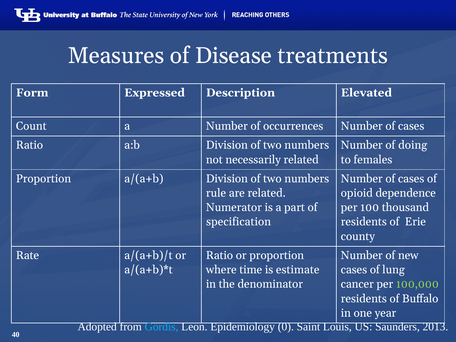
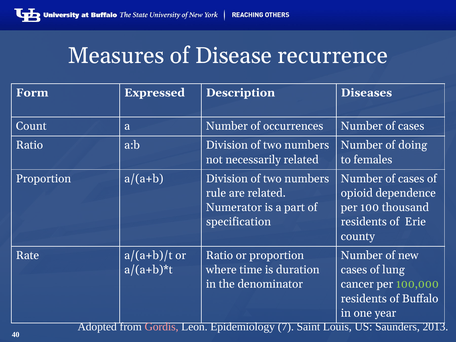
treatments: treatments -> recurrence (333, 56)
Elevated: Elevated -> Diseases (366, 93)
estimate: estimate -> duration (298, 270)
Gordis colour: light blue -> pink (162, 327)
0: 0 -> 7 (286, 327)
